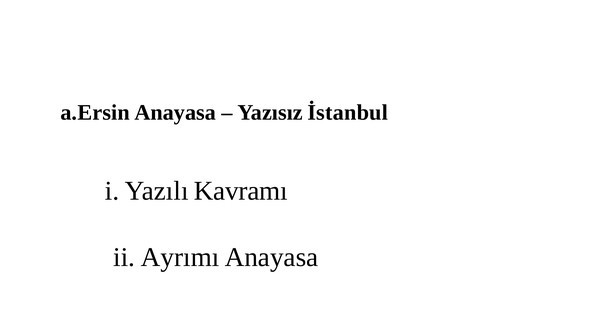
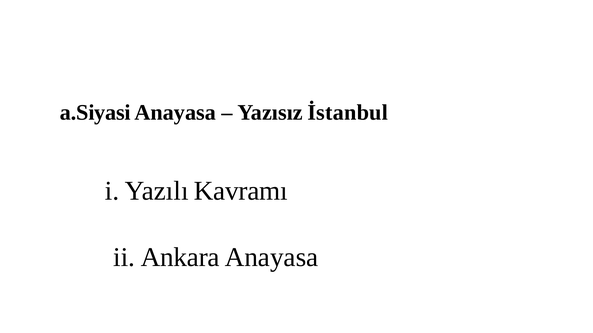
a.Ersin: a.Ersin -> a.Siyasi (95, 113)
Ayrımı: Ayrımı -> Ankara (180, 258)
